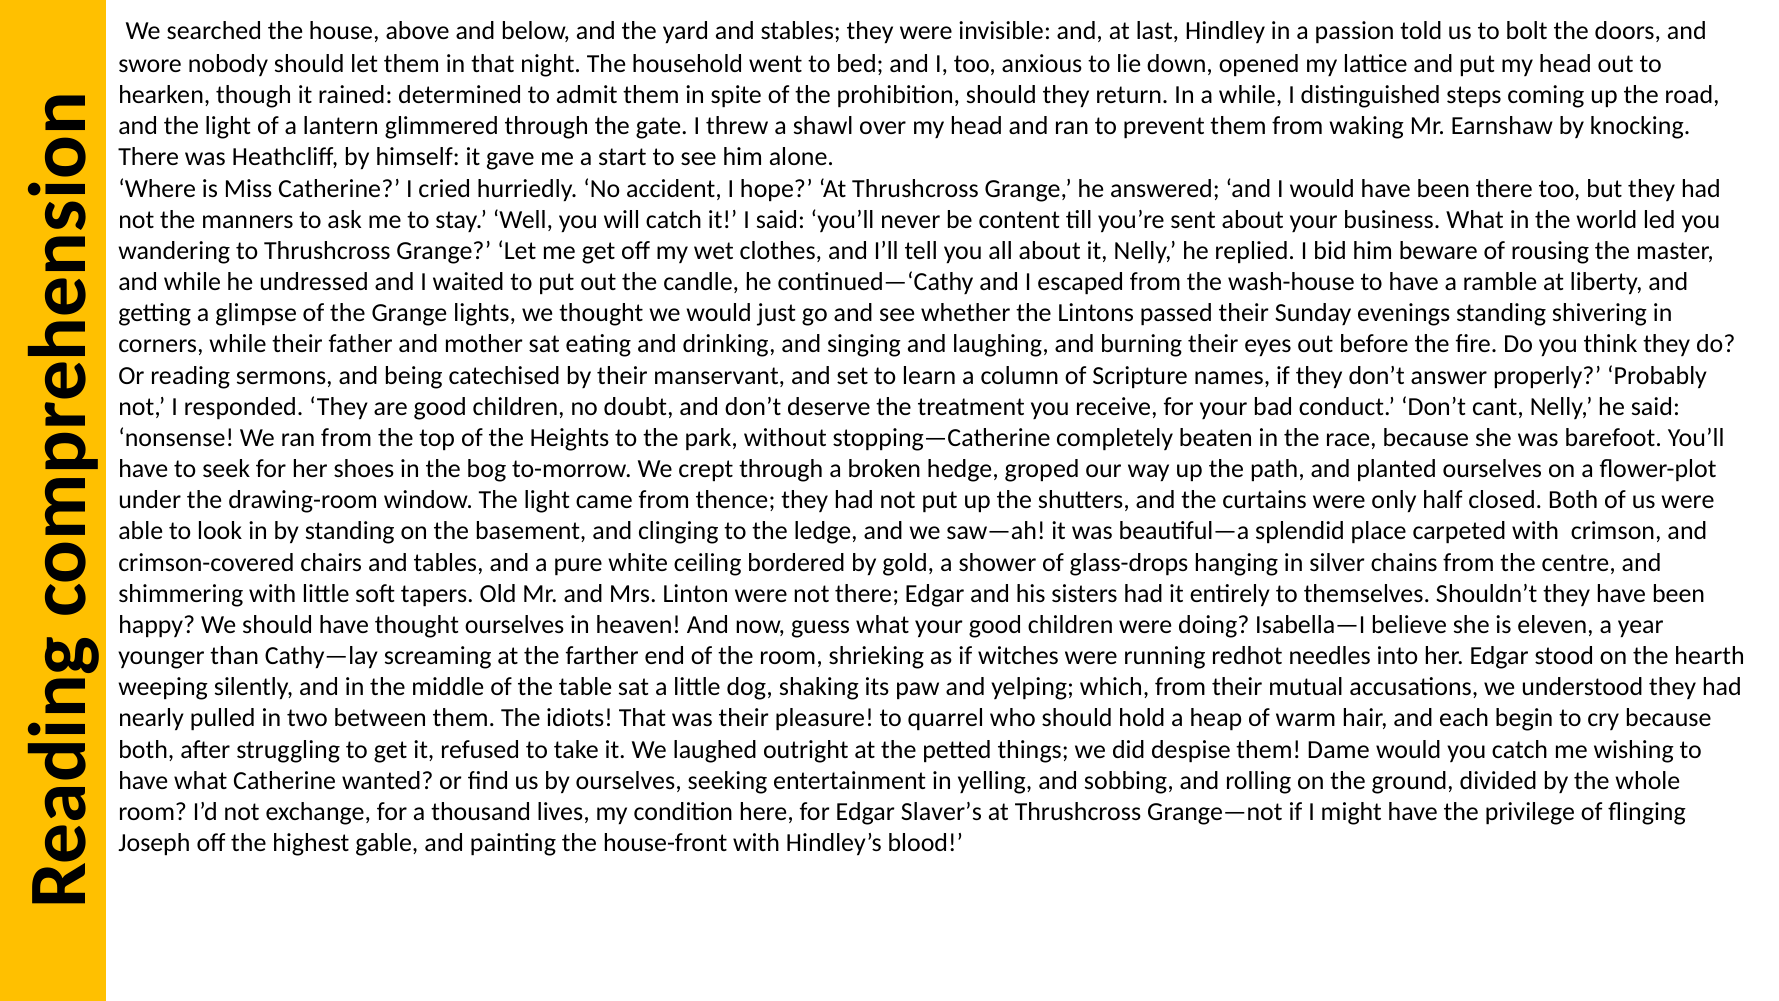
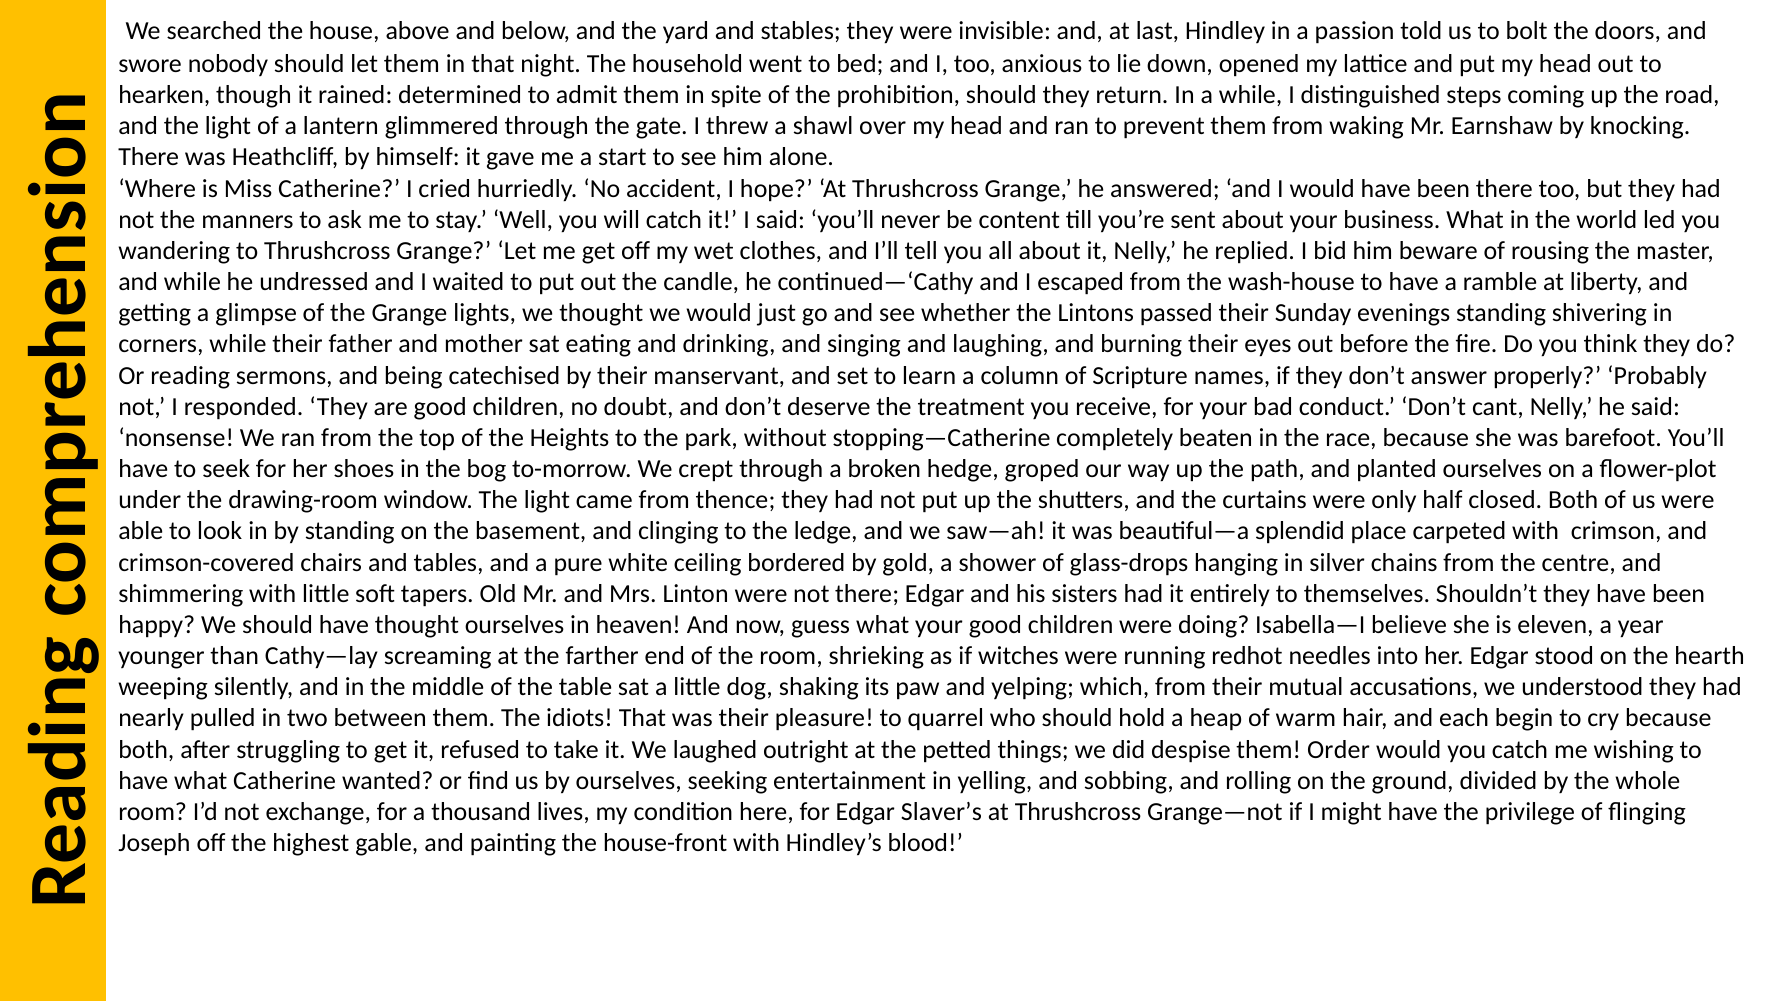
Dame: Dame -> Order (1338, 749)
